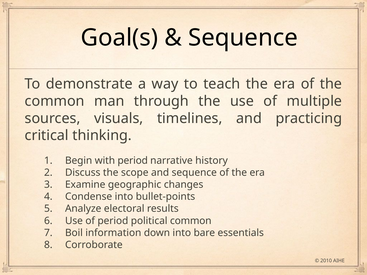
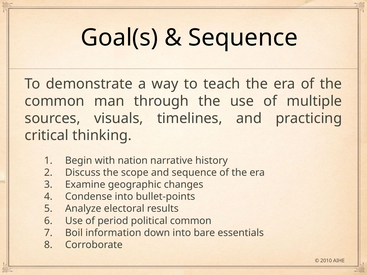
with period: period -> nation (133, 161)
